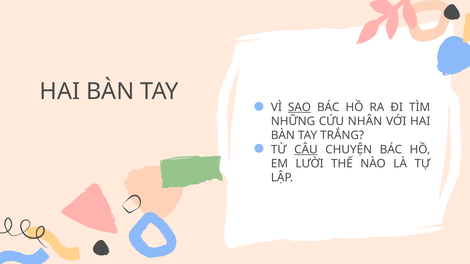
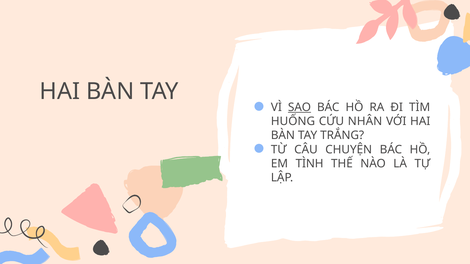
NHỮNG: NHỮNG -> HUỐNG (293, 122)
CÂU underline: present -> none (306, 150)
LƯỜI: LƯỜI -> TÌNH (310, 164)
